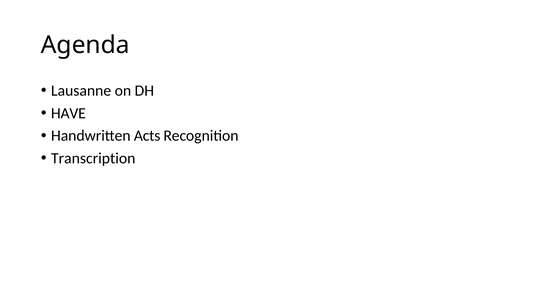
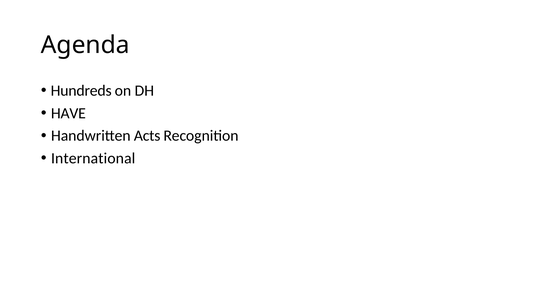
Lausanne: Lausanne -> Hundreds (81, 91)
Transcription: Transcription -> International (93, 158)
